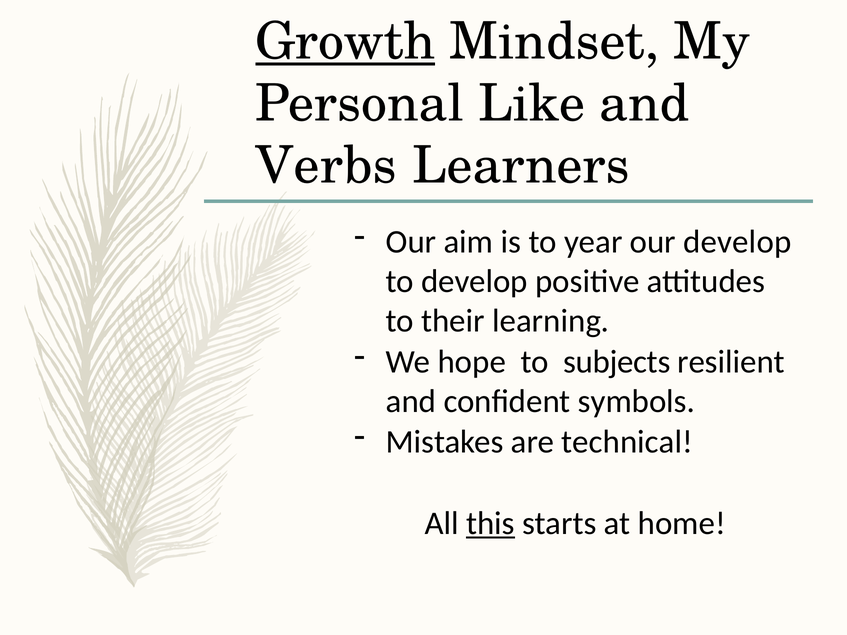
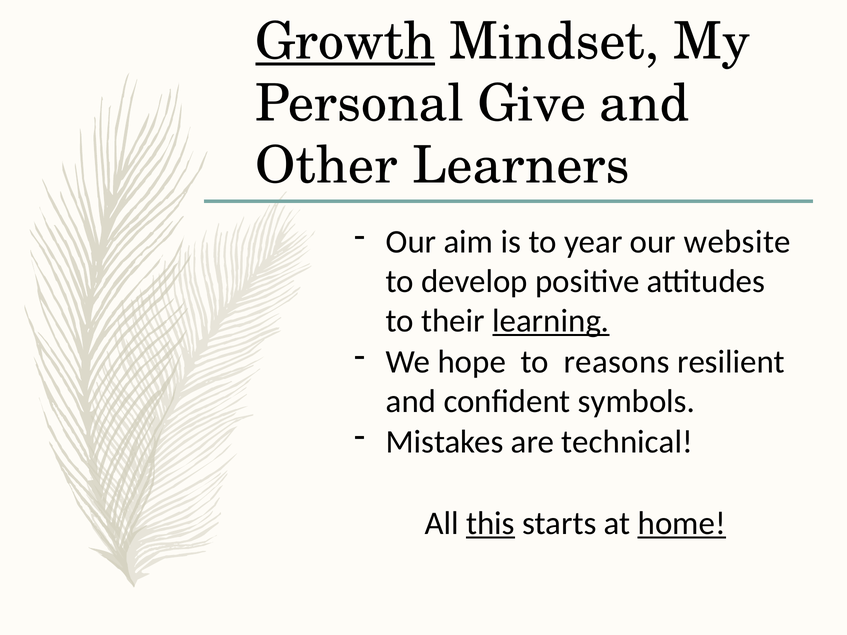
Like: Like -> Give (532, 104)
Verbs: Verbs -> Other (326, 166)
our develop: develop -> website (737, 242)
learning underline: none -> present (551, 321)
subjects: subjects -> reasons (617, 362)
home underline: none -> present (682, 524)
